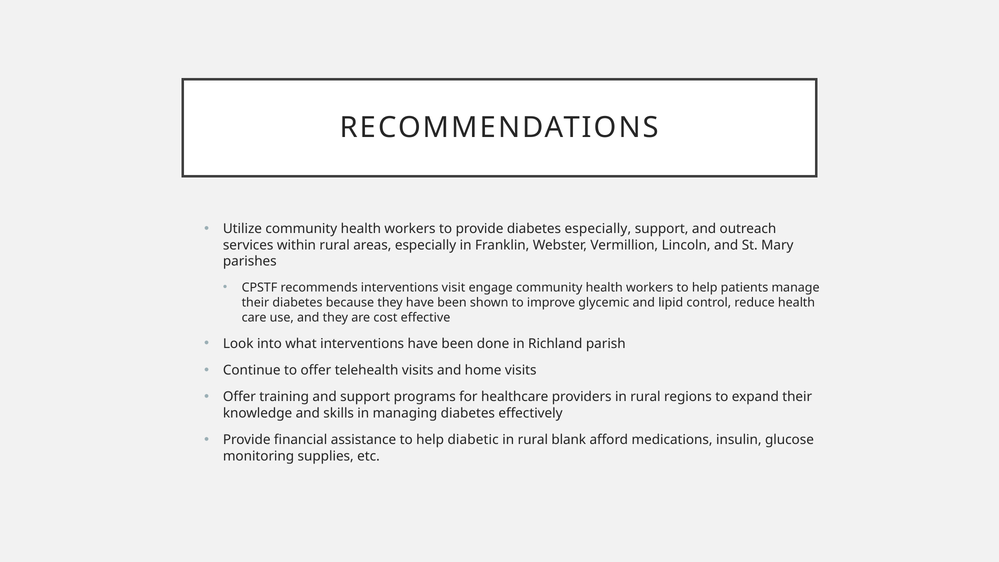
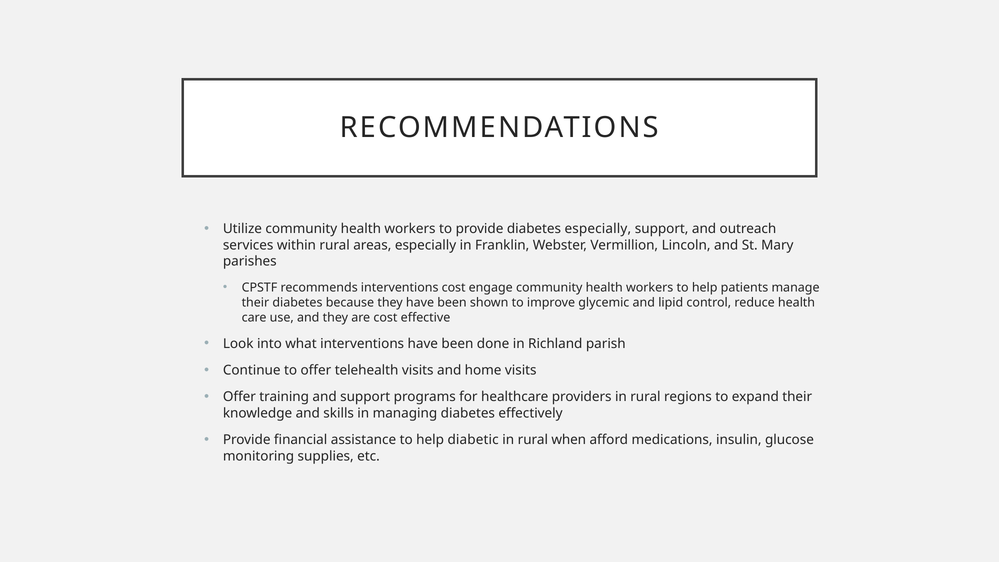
interventions visit: visit -> cost (454, 287)
blank: blank -> when (569, 440)
